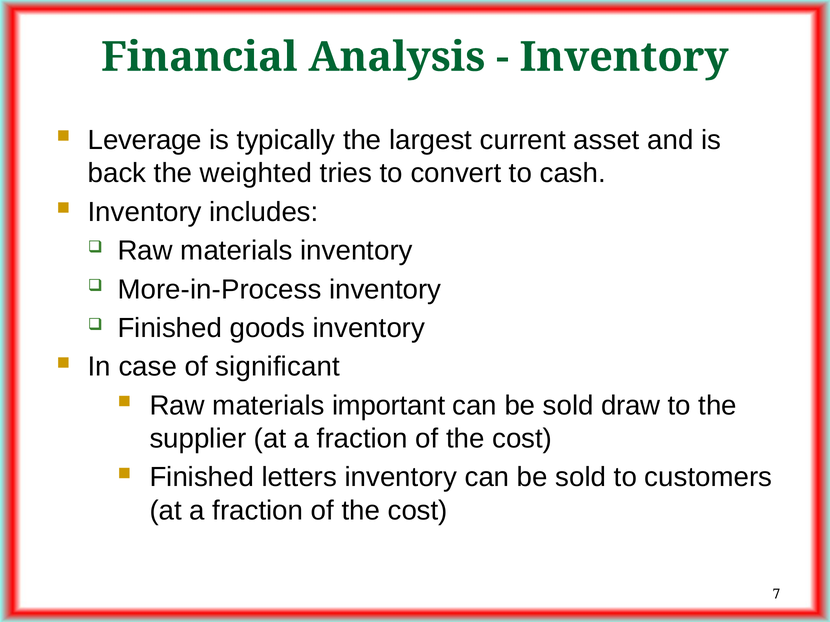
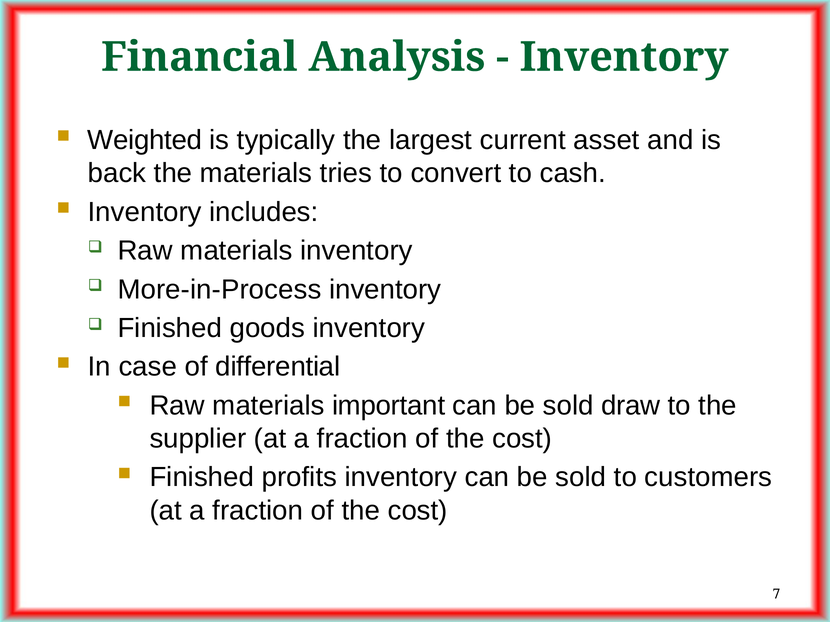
Leverage: Leverage -> Weighted (145, 140)
the weighted: weighted -> materials (256, 173)
significant: significant -> differential (278, 367)
letters: letters -> profits (299, 478)
